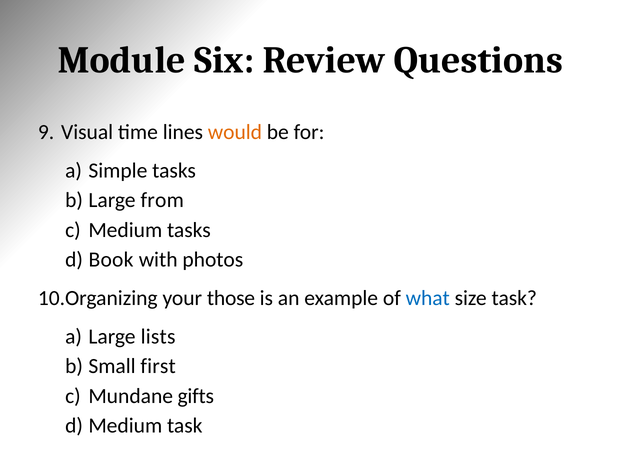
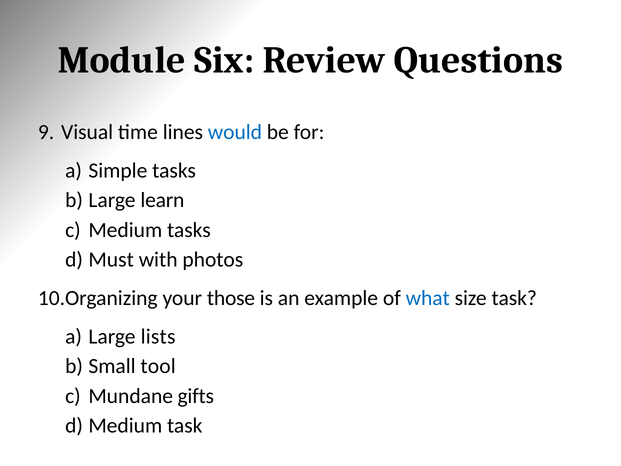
would colour: orange -> blue (235, 132)
from: from -> learn (162, 200)
Book: Book -> Must (111, 260)
first: first -> tool (158, 366)
